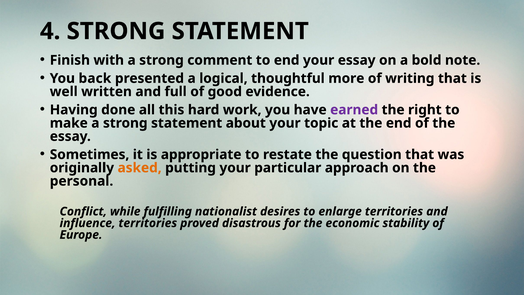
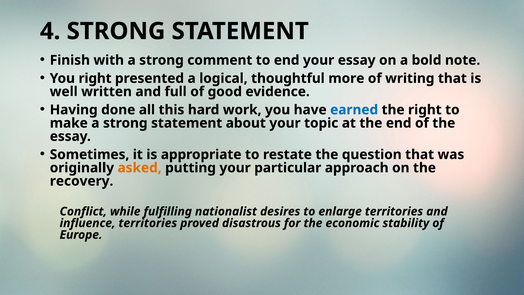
You back: back -> right (95, 78)
earned colour: purple -> blue (354, 110)
personal: personal -> recovery (82, 181)
